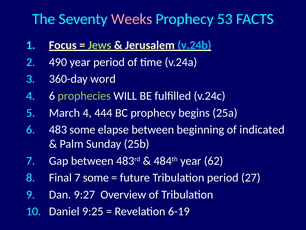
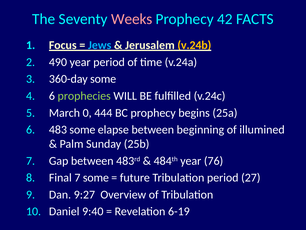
53: 53 -> 42 (225, 19)
Jews colour: light green -> light blue (100, 45)
v.24b colour: light blue -> yellow (194, 45)
360-day word: word -> some (103, 79)
March 4: 4 -> 0 (87, 113)
indicated: indicated -> illumined (262, 129)
62: 62 -> 76 (214, 161)
9:25: 9:25 -> 9:40 (93, 211)
